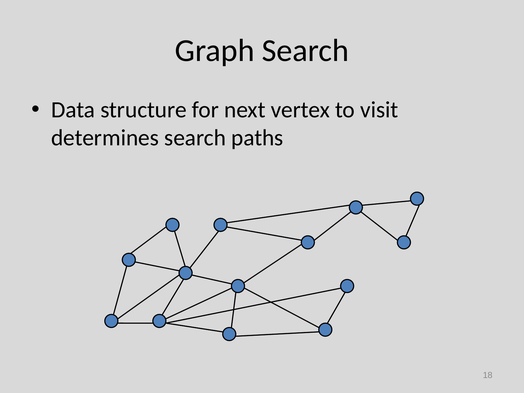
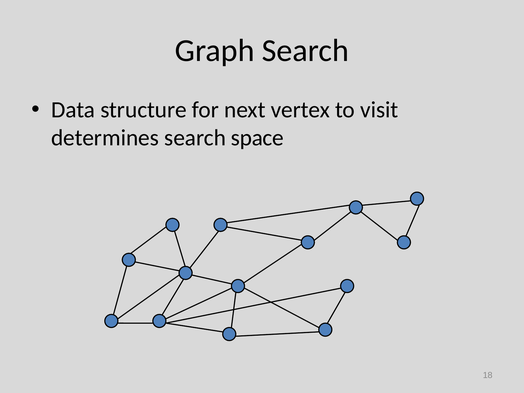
paths: paths -> space (257, 138)
